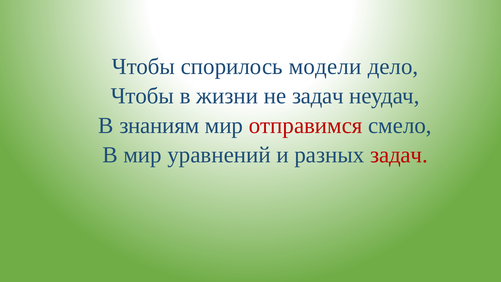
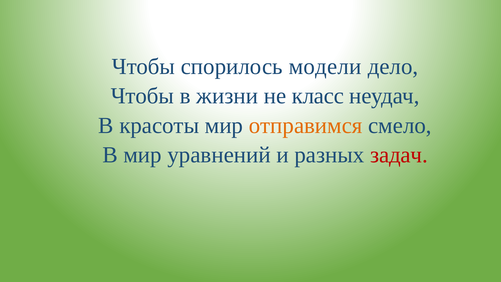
не задач: задач -> класс (318, 96)
знаниям: знаниям -> красоты (159, 125)
отправимся colour: red -> orange (306, 125)
